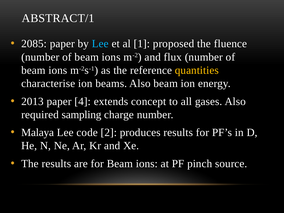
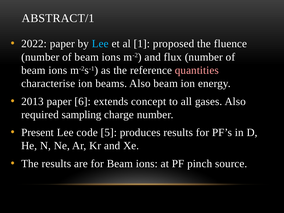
2085: 2085 -> 2022 (34, 44)
quantities colour: yellow -> pink (197, 70)
4: 4 -> 6 (83, 101)
Malaya: Malaya -> Present (38, 132)
2: 2 -> 5 (109, 132)
